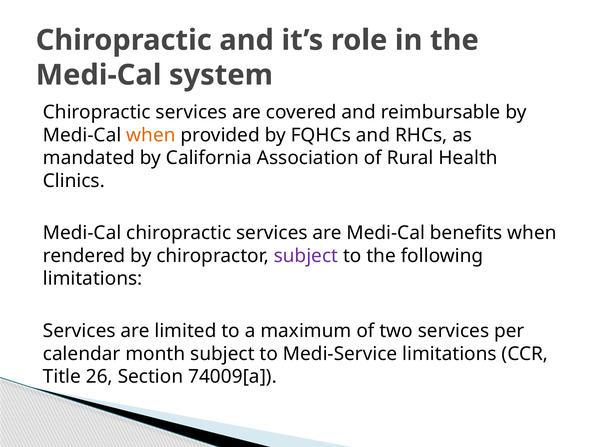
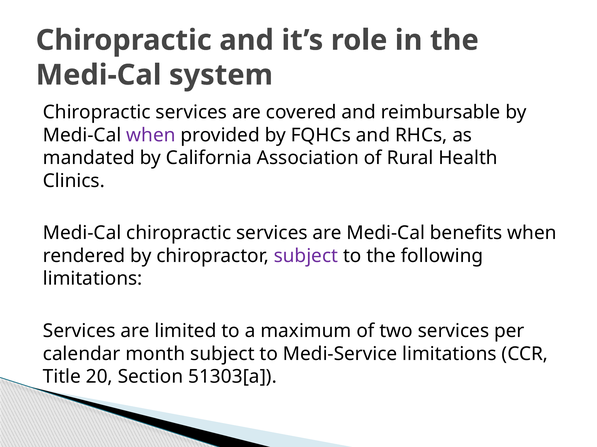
when colour: orange -> purple (151, 135)
26: 26 -> 20 (99, 377)
74009[a: 74009[a -> 51303[a (232, 377)
